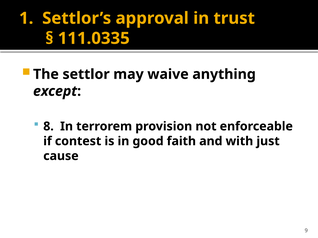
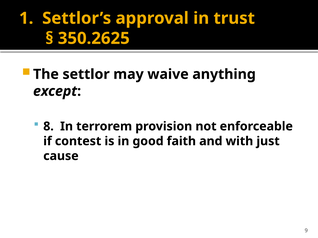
111.0335: 111.0335 -> 350.2625 (94, 38)
